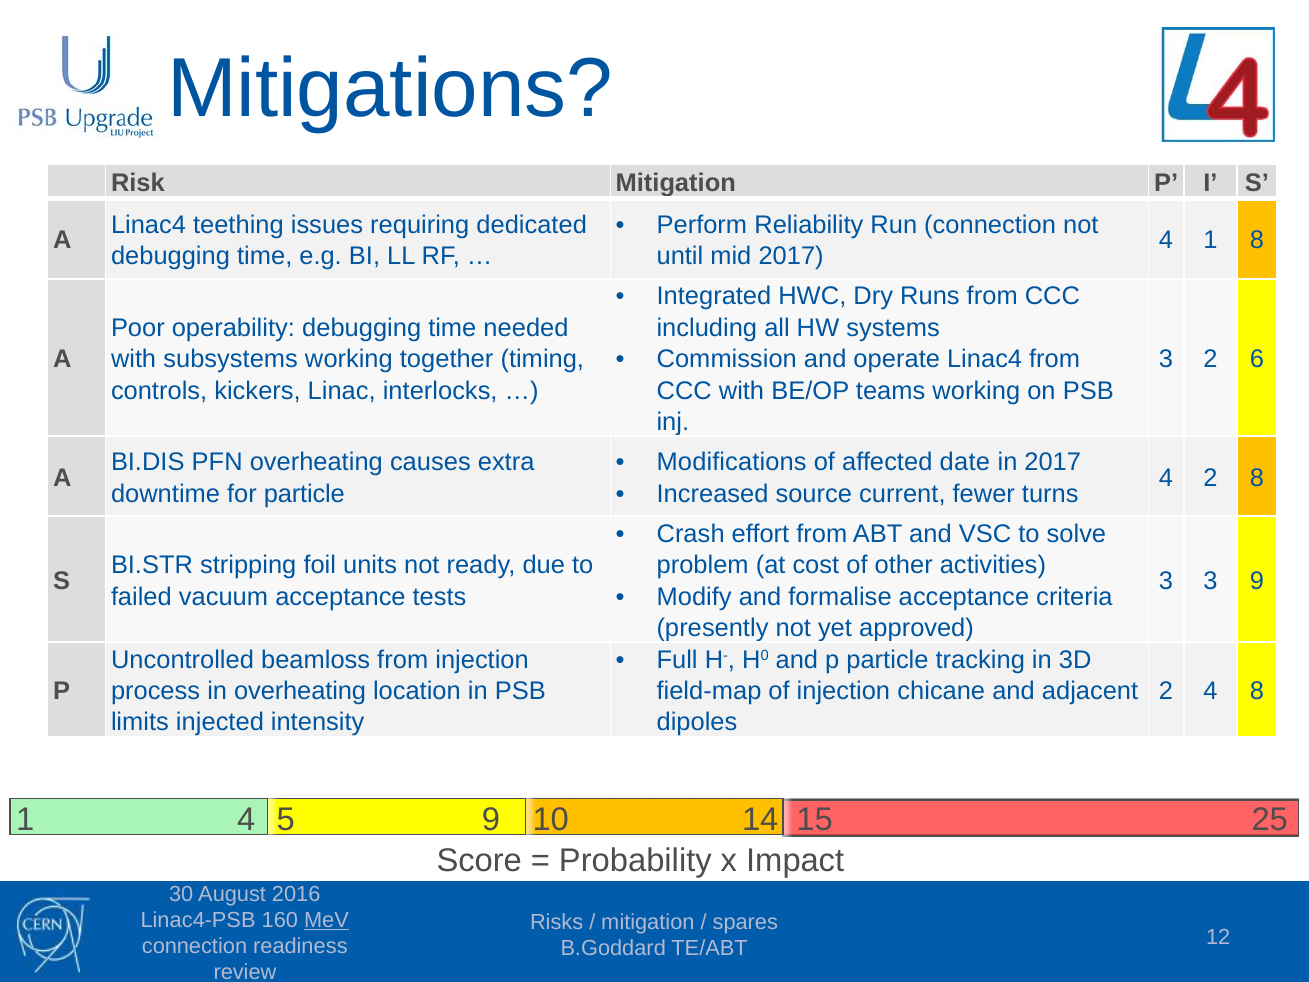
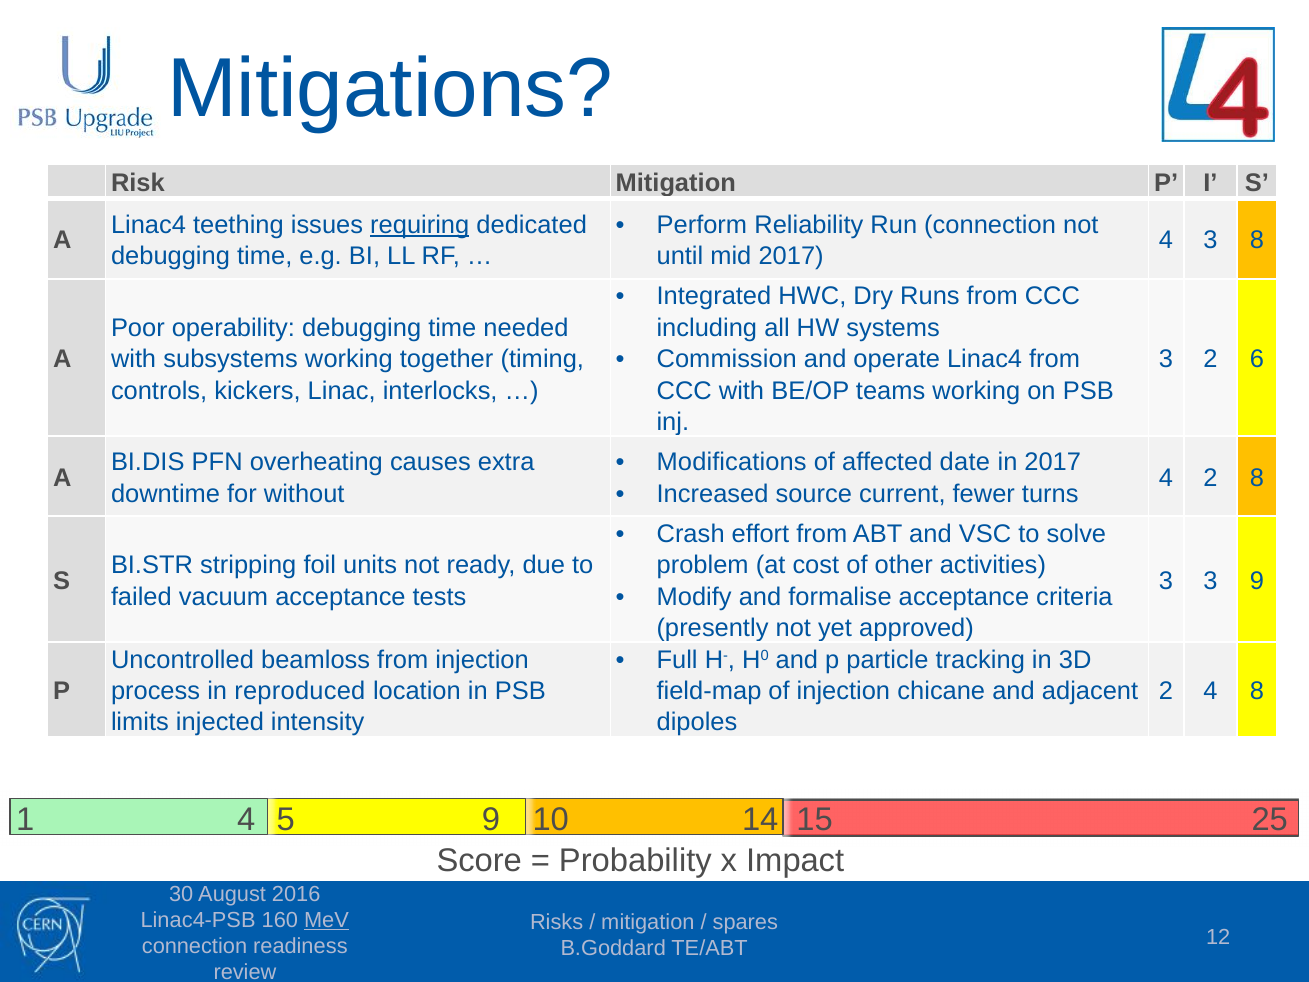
requiring underline: none -> present (420, 225)
4 1: 1 -> 3 (1210, 241)
for particle: particle -> without (304, 494)
in overheating: overheating -> reproduced (300, 691)
